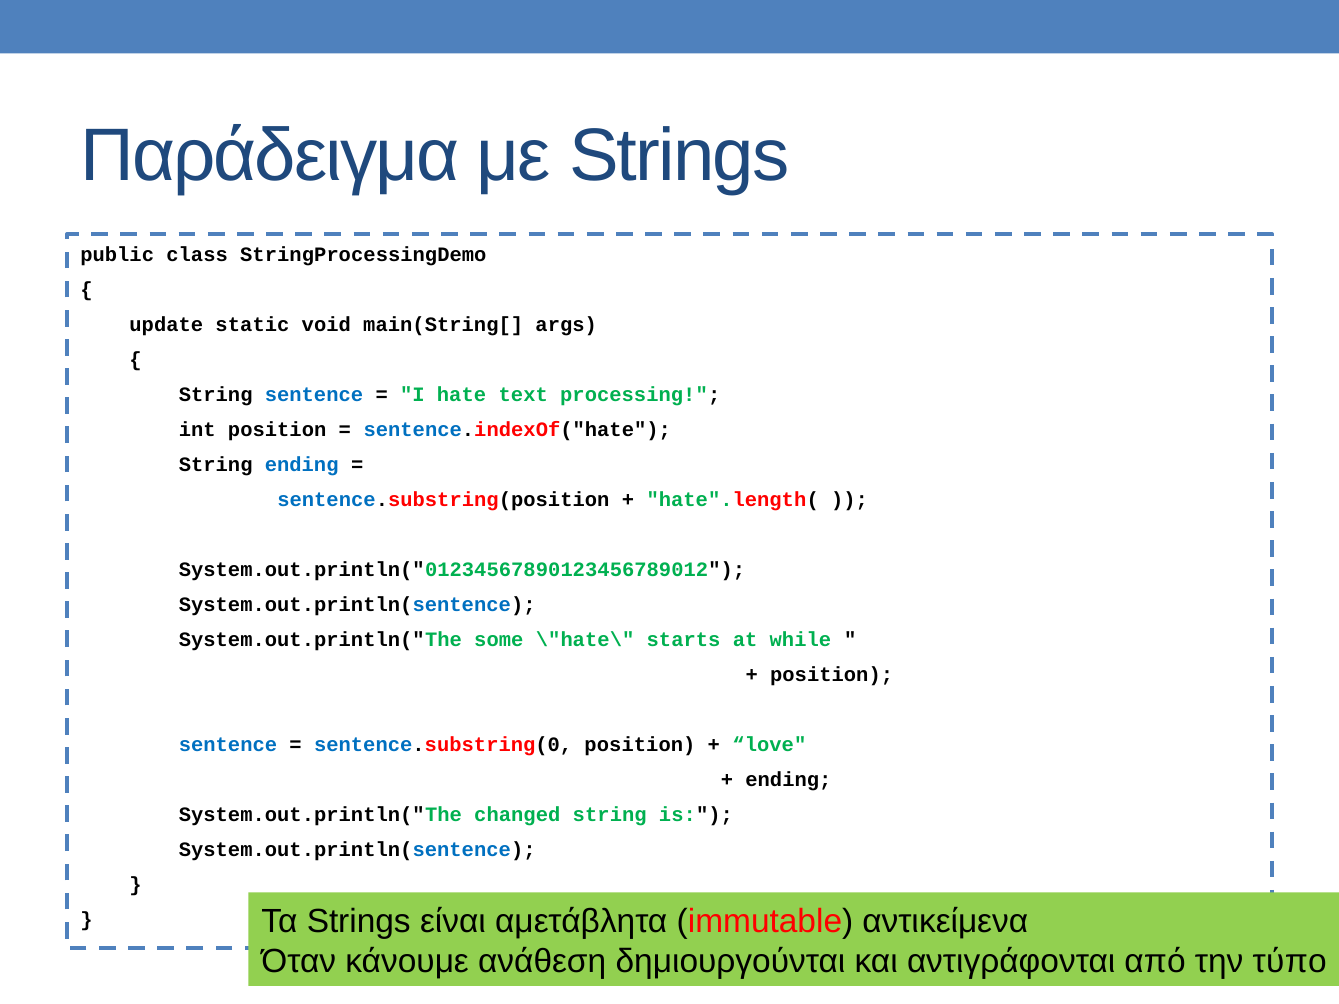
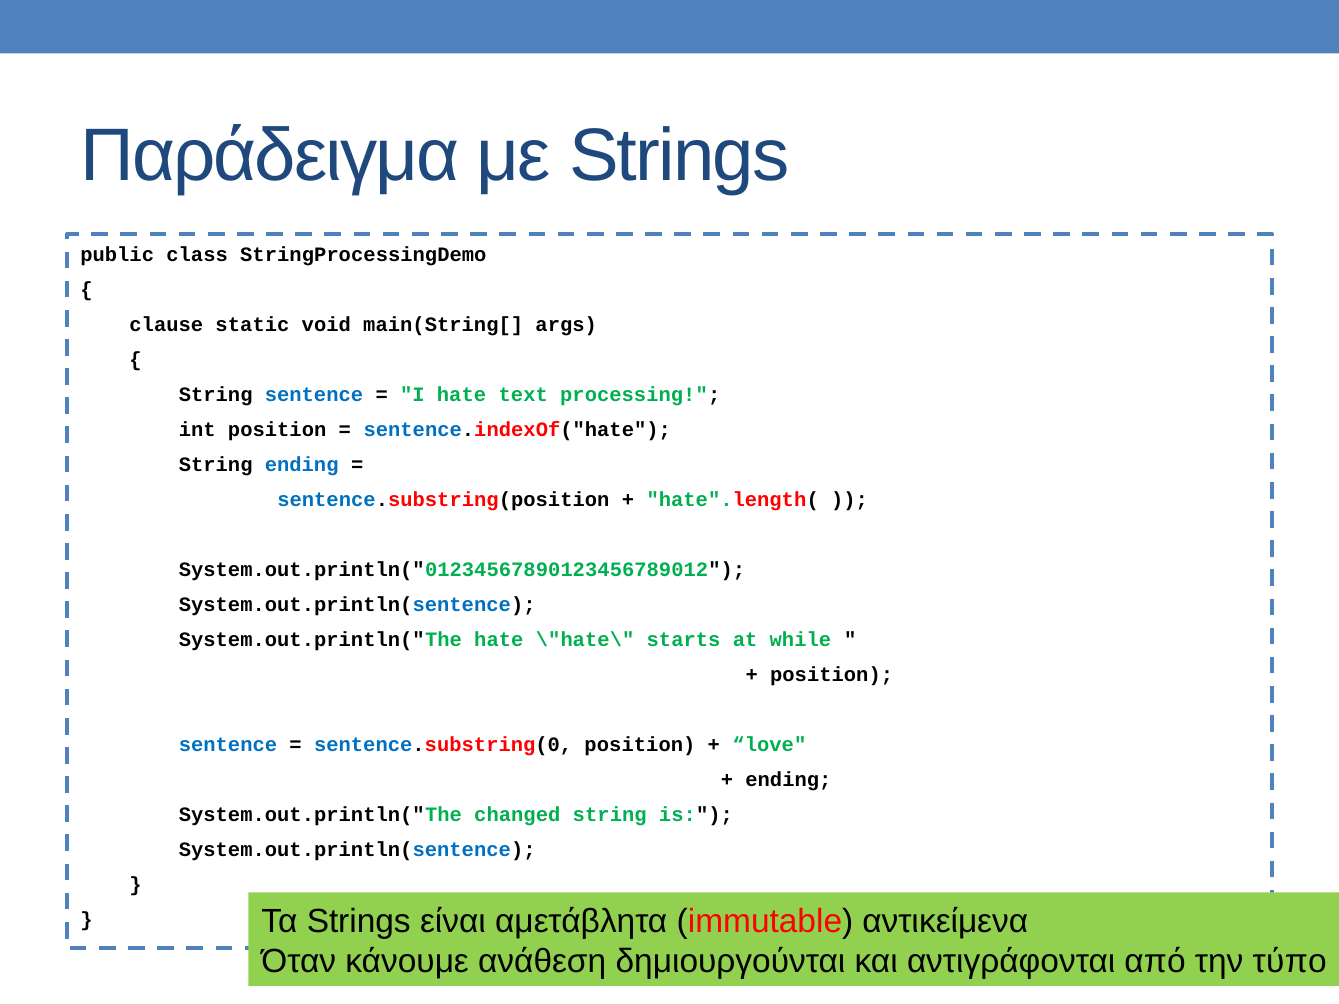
update: update -> clause (166, 325)
System.out.println("The some: some -> hate (499, 640)
